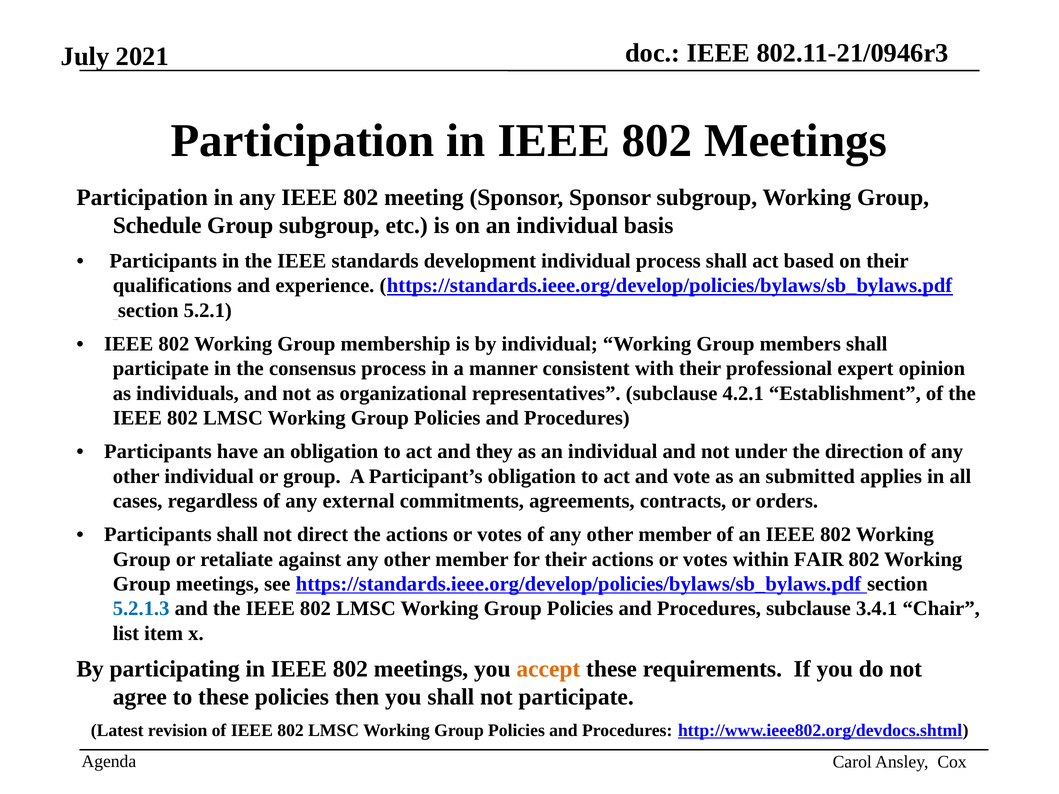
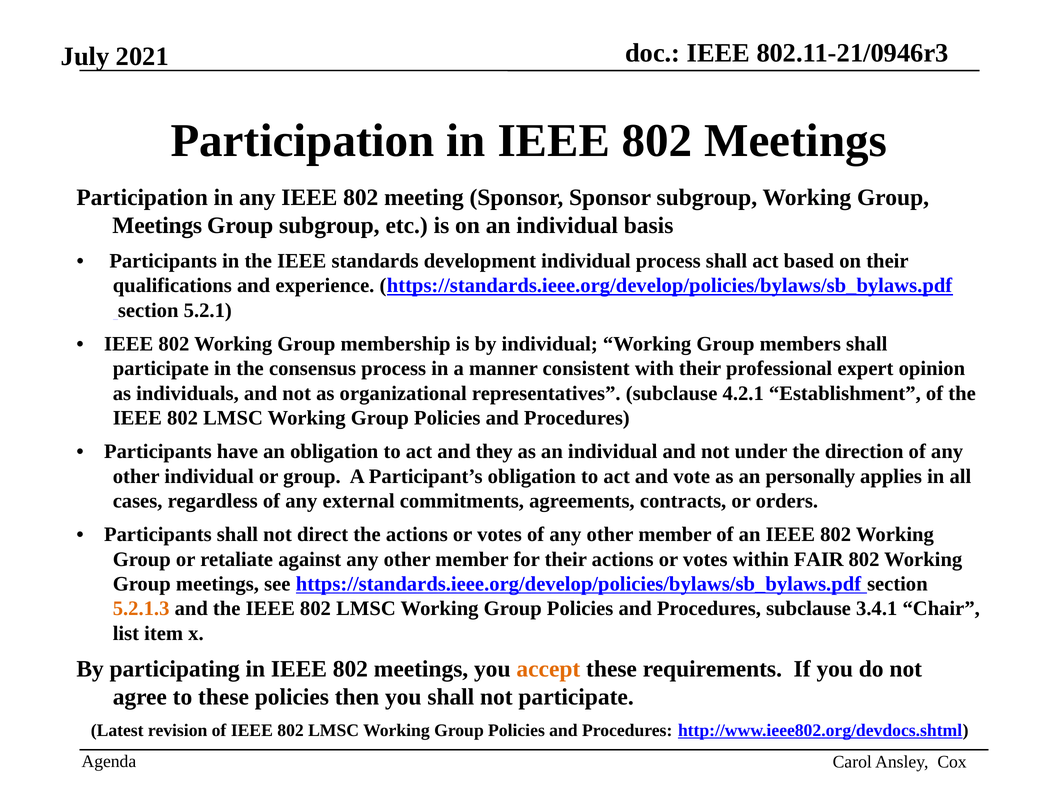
Schedule: Schedule -> Meetings (157, 226)
submitted: submitted -> personally (810, 476)
5.2.1.3 colour: blue -> orange (141, 609)
